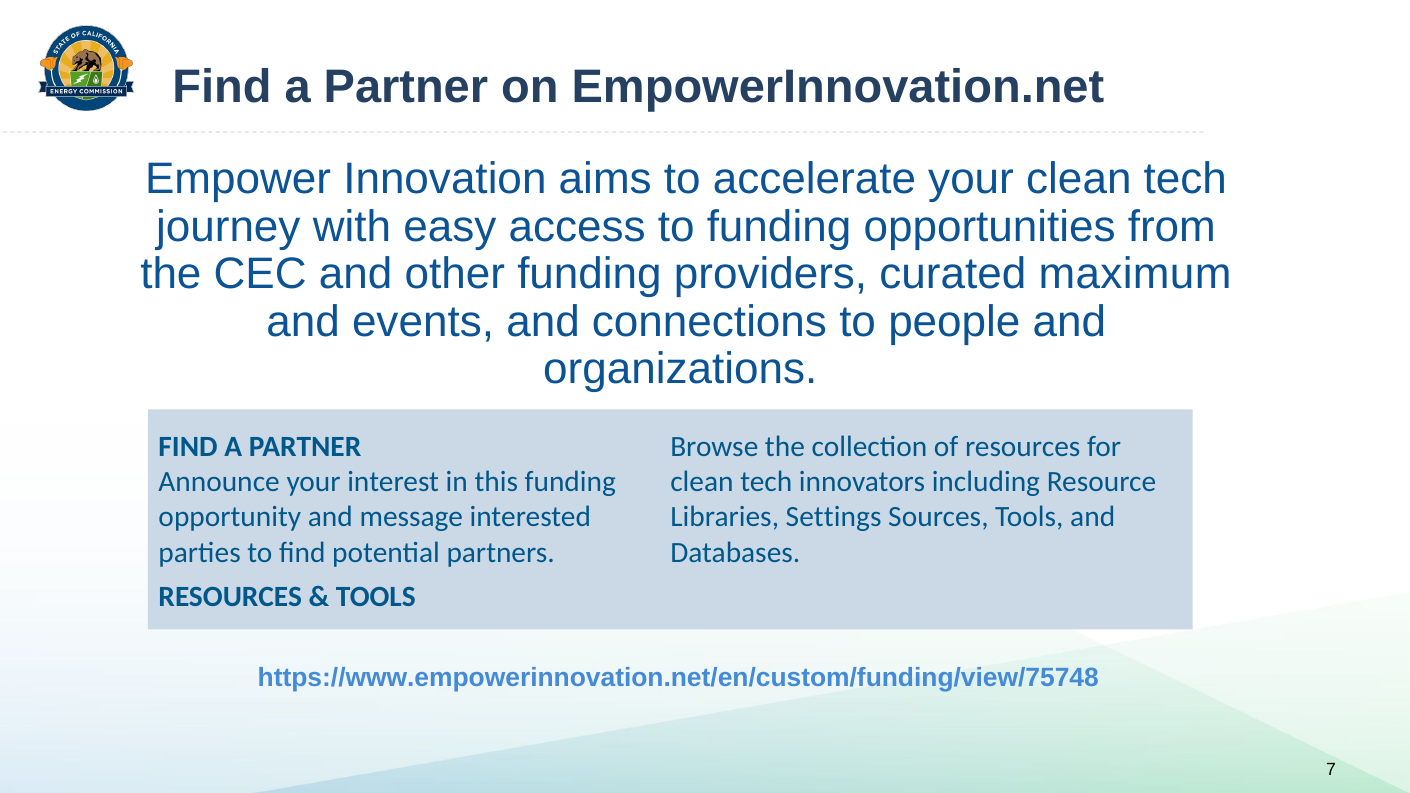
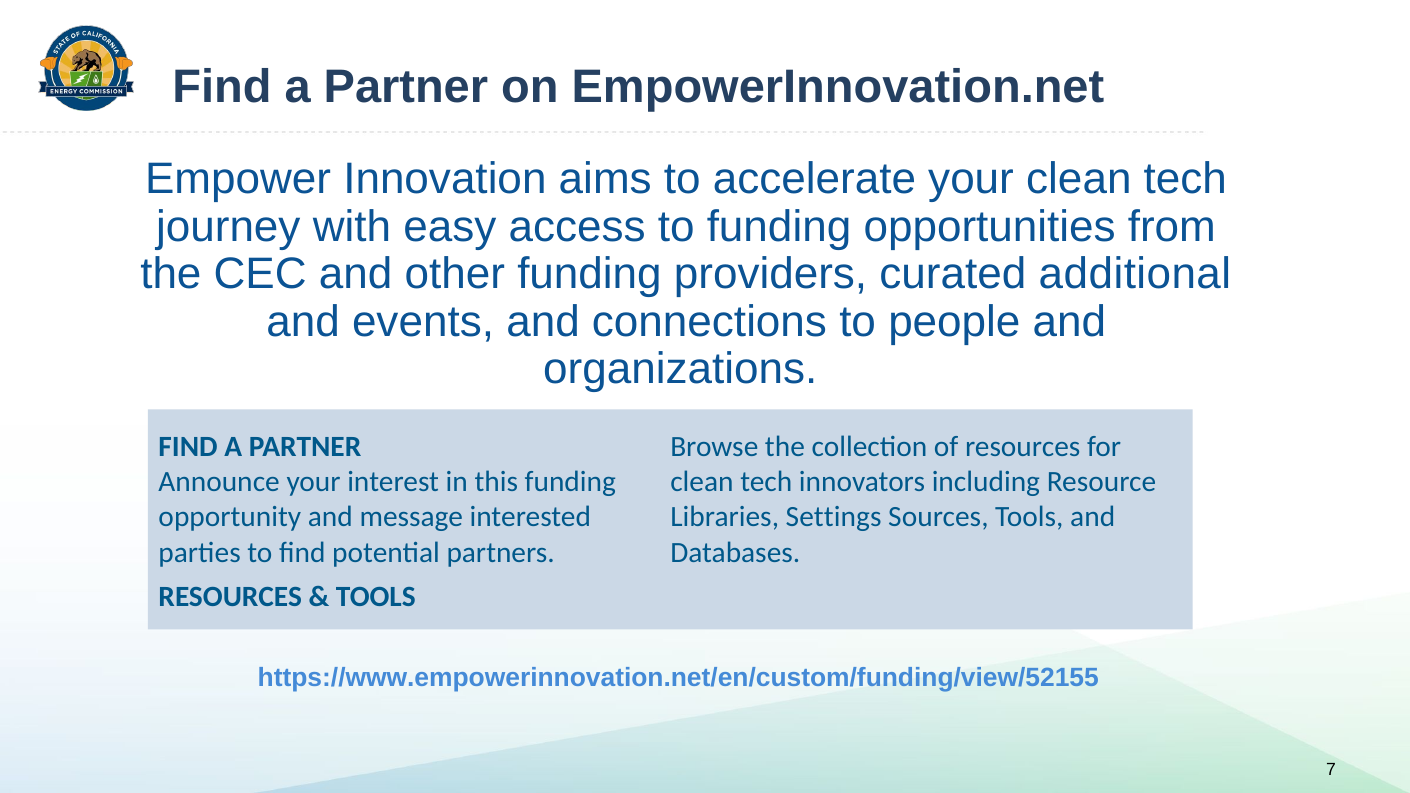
maximum: maximum -> additional (1135, 274)
https://www.empowerinnovation.net/en/custom/funding/view/75748: https://www.empowerinnovation.net/en/custom/funding/view/75748 -> https://www.empowerinnovation.net/en/custom/funding/view/52155 (678, 677)
